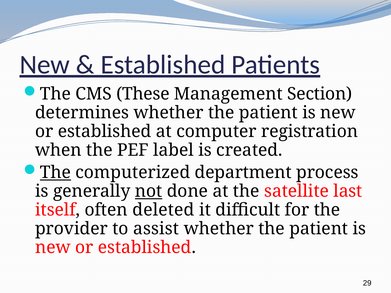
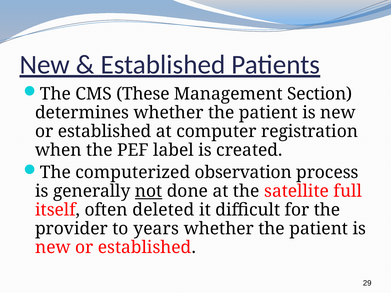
The underline: present -> none (55, 173)
department: department -> observation (243, 173)
last: last -> full (348, 191)
assist: assist -> years (156, 229)
